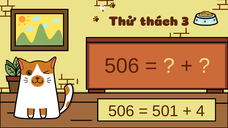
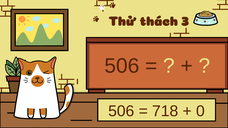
501: 501 -> 718 (165, 111)
4: 4 -> 0 (200, 111)
